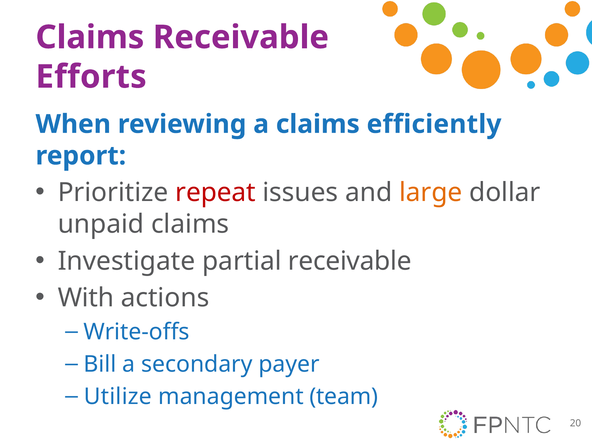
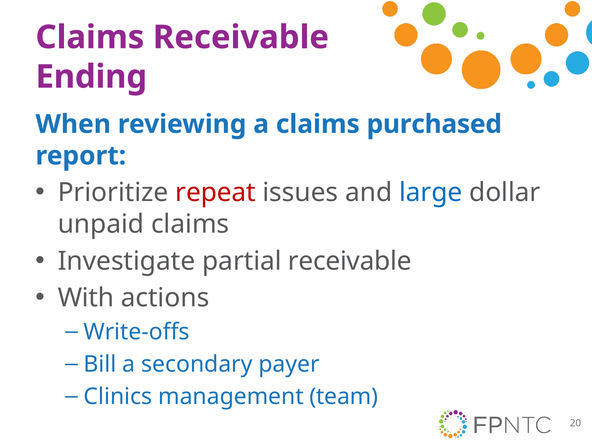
Efforts: Efforts -> Ending (91, 77)
efficiently: efficiently -> purchased (434, 124)
large colour: orange -> blue (431, 193)
Utilize: Utilize -> Clinics (118, 396)
